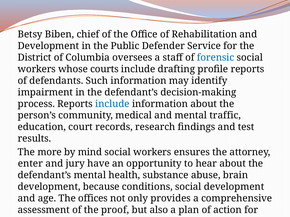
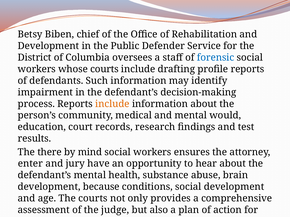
include colour: blue -> orange (112, 104)
traffic: traffic -> would (225, 116)
more: more -> there (50, 152)
The offices: offices -> courts (93, 199)
proof: proof -> judge (115, 210)
